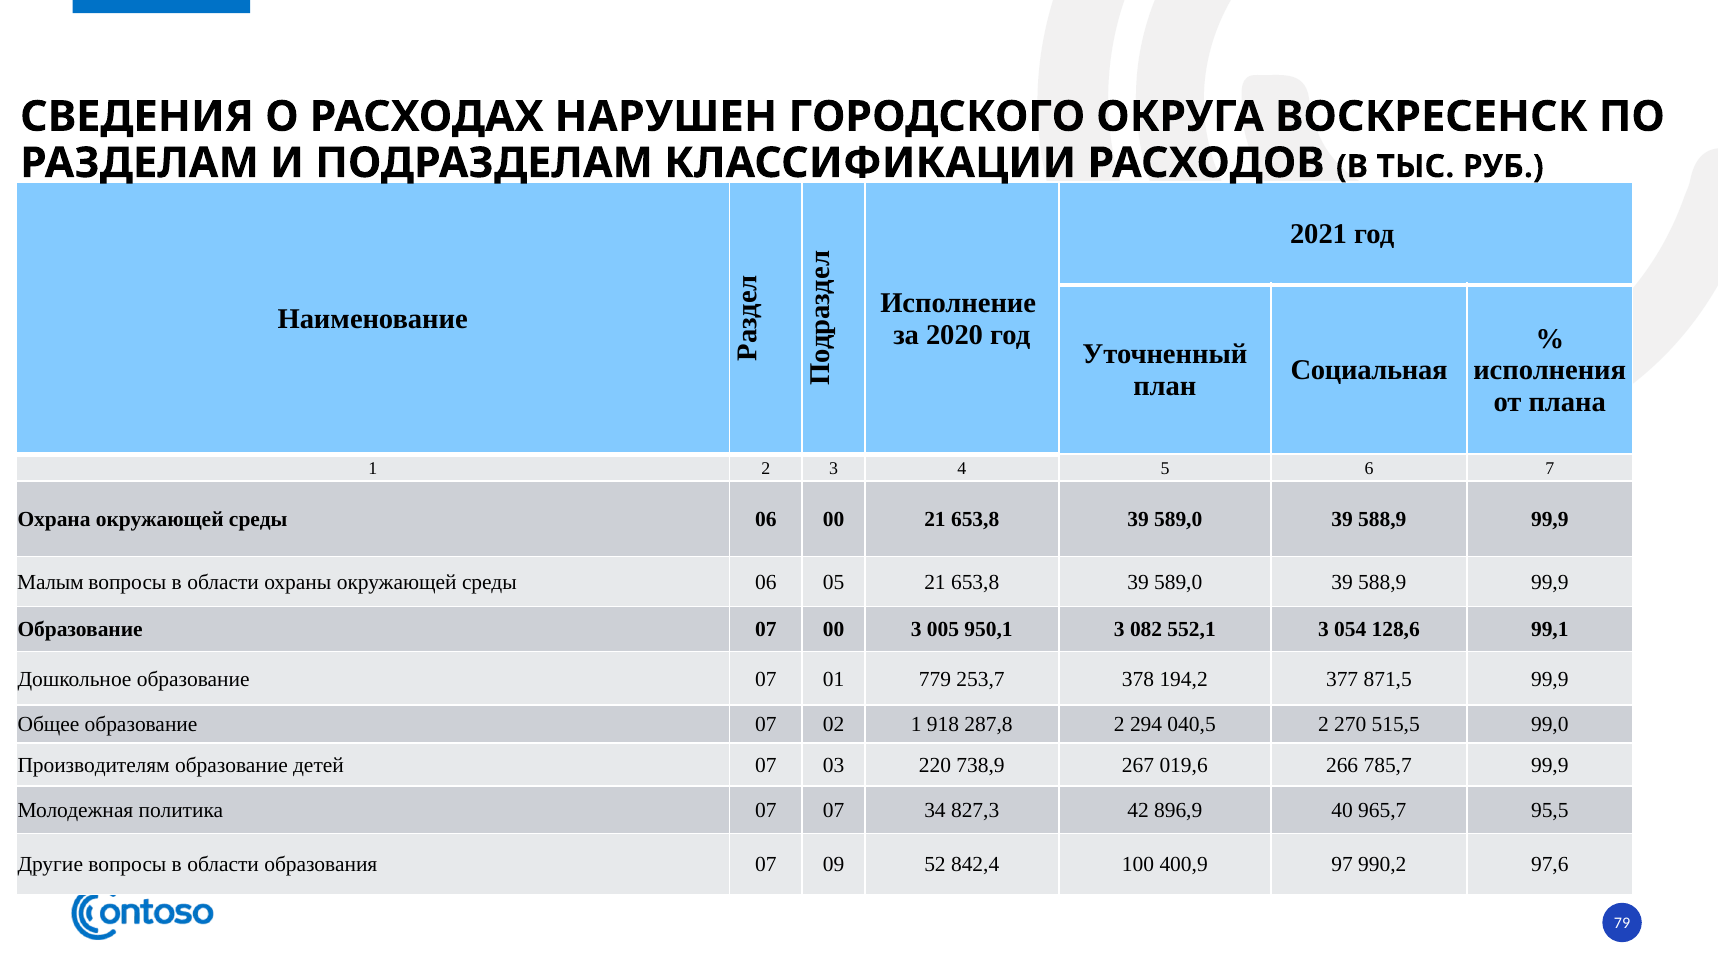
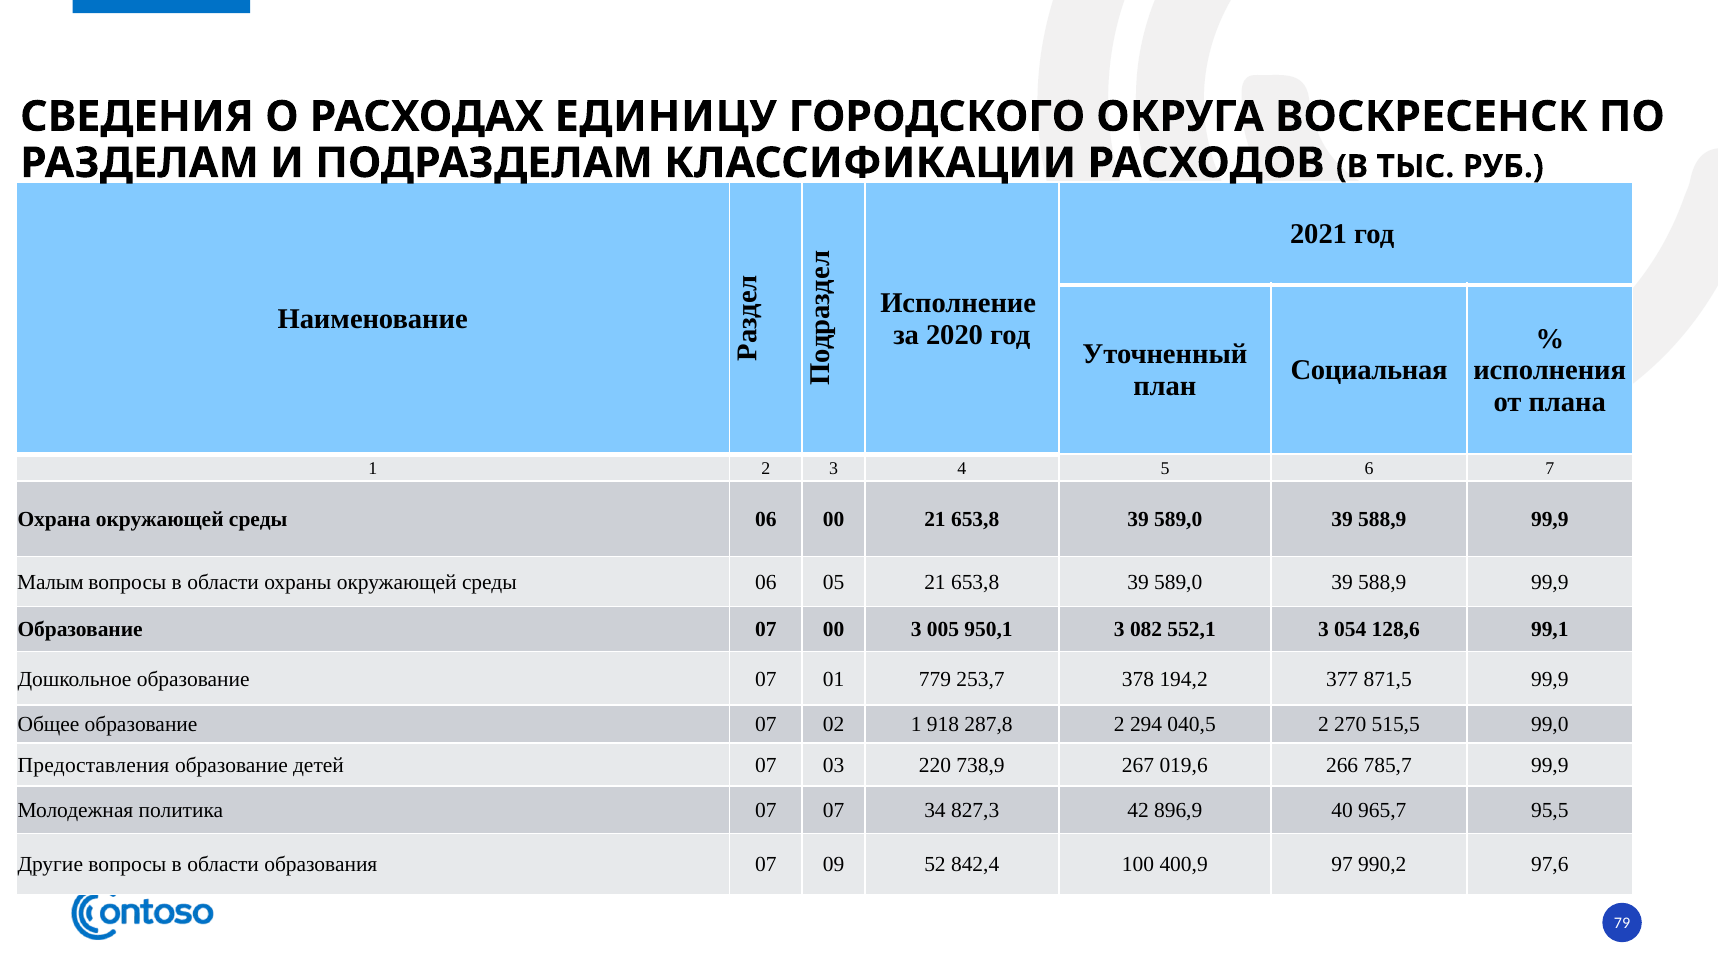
НАРУШЕН: НАРУШЕН -> ЕДИНИЦУ (666, 117)
Производителям: Производителям -> Предоставления (93, 766)
